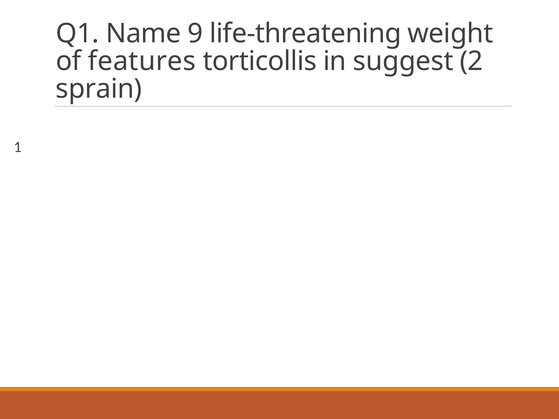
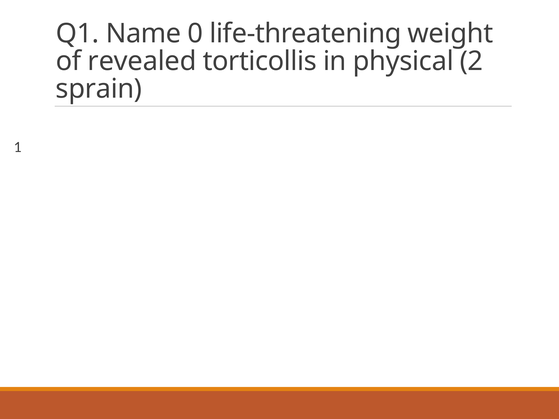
9: 9 -> 0 (195, 34)
features: features -> revealed (142, 61)
suggest: suggest -> physical (403, 61)
